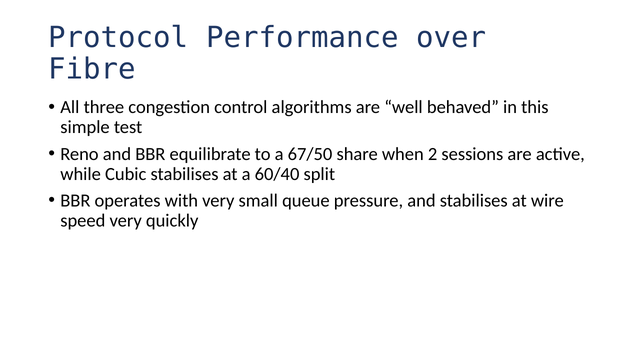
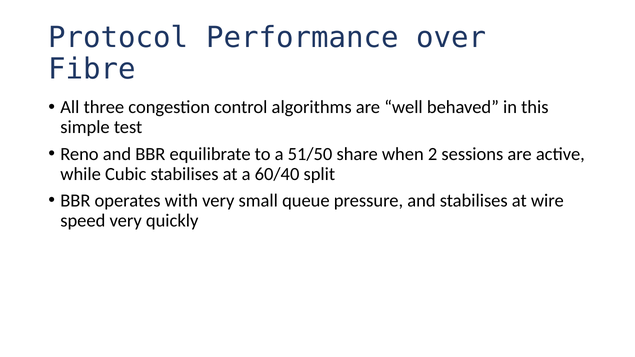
67/50: 67/50 -> 51/50 (310, 154)
